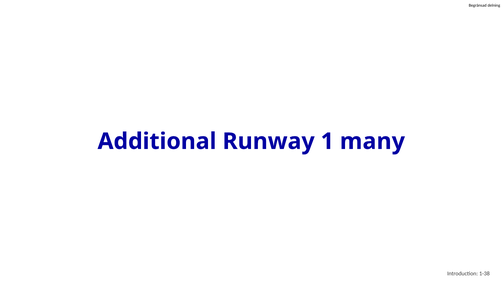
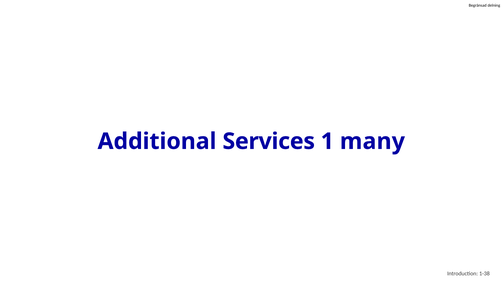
Runway: Runway -> Services (269, 141)
